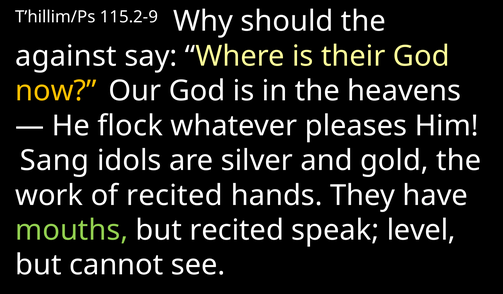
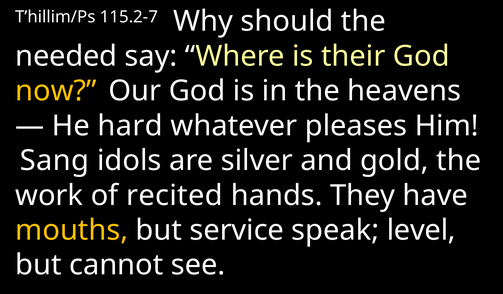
115.2-9: 115.2-9 -> 115.2-7 (129, 17)
against: against -> needed (66, 56)
flock: flock -> hard (130, 126)
mouths colour: light green -> yellow (72, 231)
but recited: recited -> service (237, 231)
